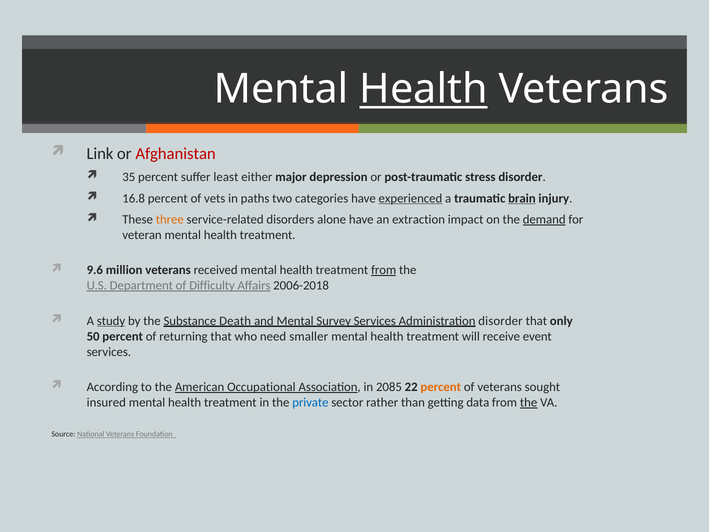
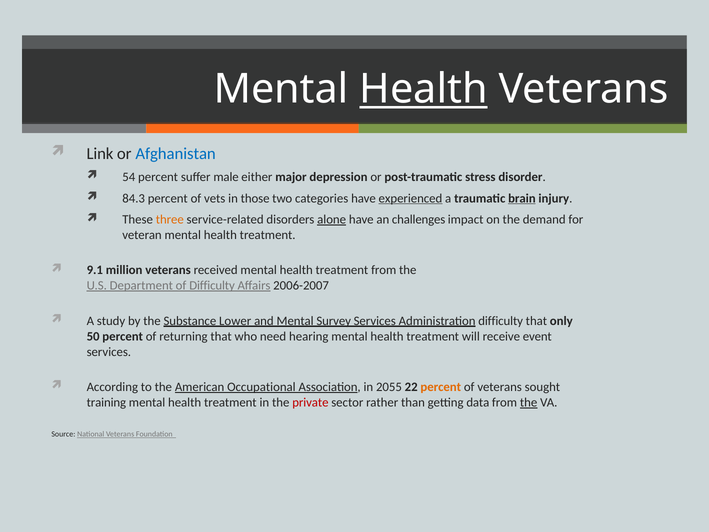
Afghanistan colour: red -> blue (176, 154)
35: 35 -> 54 (129, 177)
least: least -> male (226, 177)
16.8: 16.8 -> 84.3 (134, 198)
paths: paths -> those (255, 198)
alone underline: none -> present (332, 219)
extraction: extraction -> challenges (419, 219)
demand underline: present -> none (544, 219)
9.6: 9.6 -> 9.1 (95, 270)
from underline: present -> none (384, 270)
2006-2018: 2006-2018 -> 2006-2007 (301, 285)
study underline: present -> none (111, 321)
Death: Death -> Lower (235, 321)
Administration disorder: disorder -> difficulty (501, 321)
smaller: smaller -> hearing (309, 336)
2085: 2085 -> 2055 (389, 387)
insured: insured -> training (106, 402)
private colour: blue -> red (310, 402)
